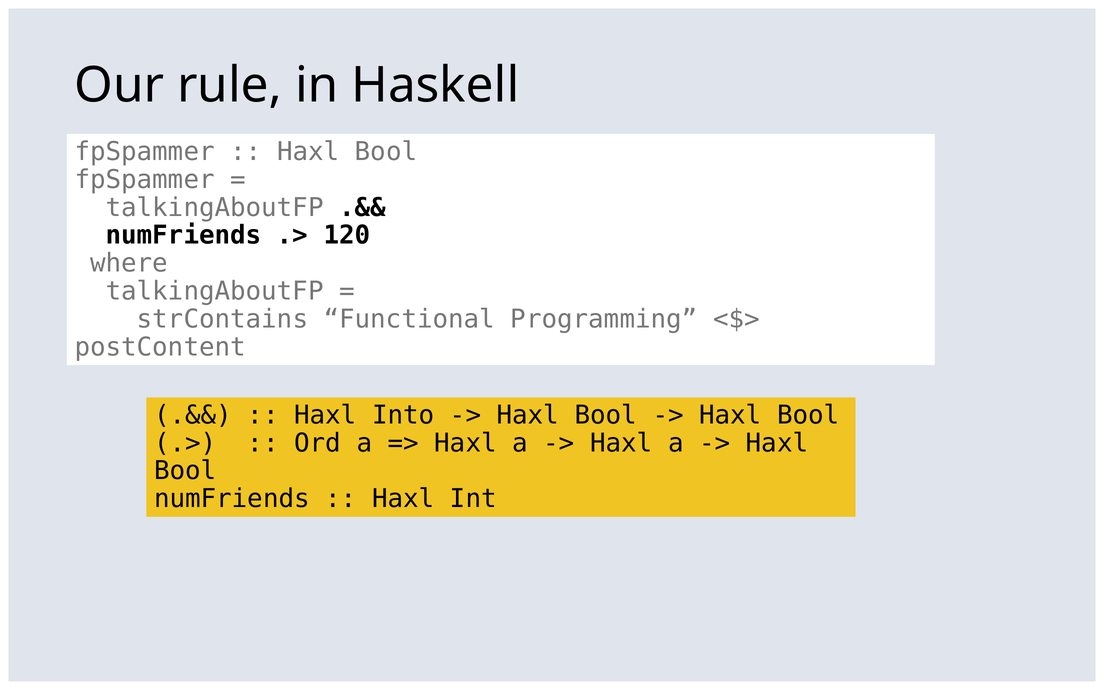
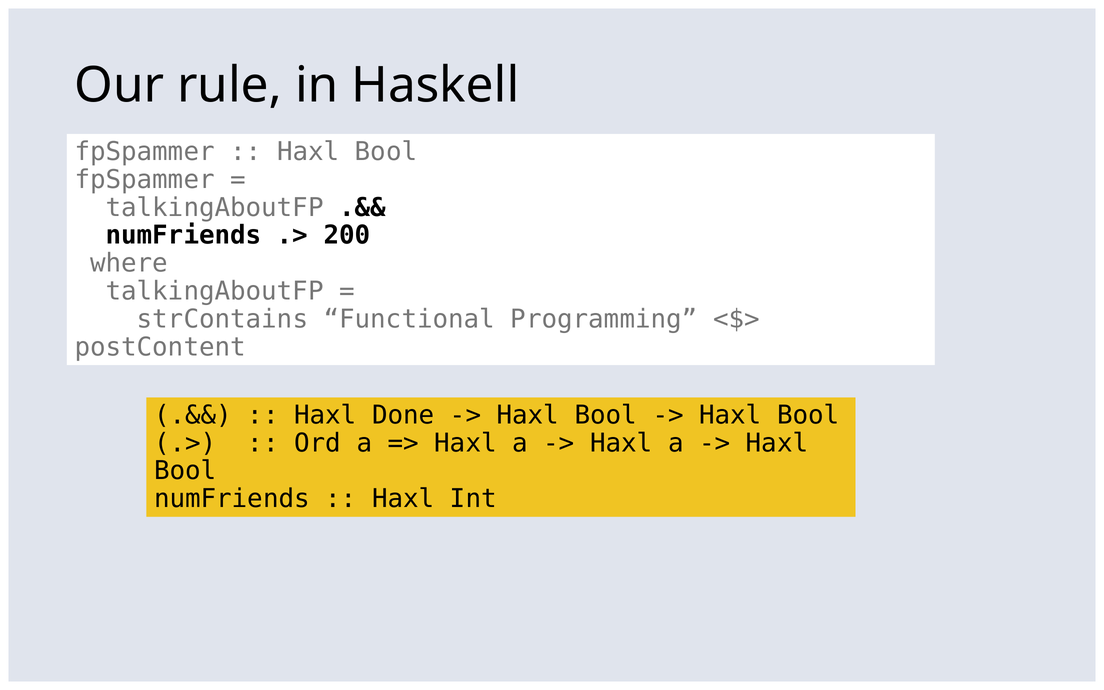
120: 120 -> 200 (347, 235)
Into: Into -> Done (403, 415)
